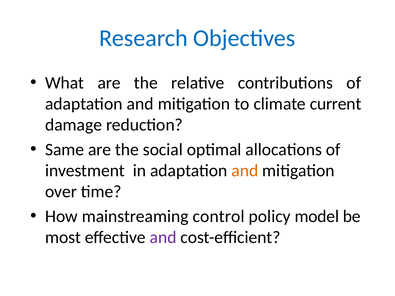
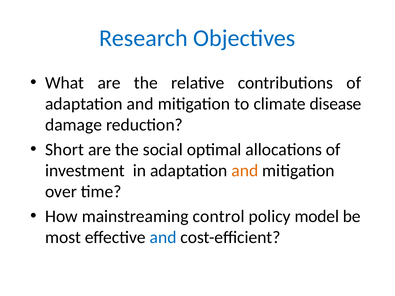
current: current -> disease (336, 104)
Same: Same -> Short (65, 150)
and colour: purple -> blue (163, 238)
